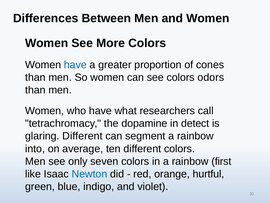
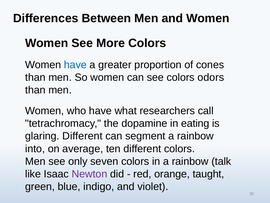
detect: detect -> eating (195, 123)
first: first -> talk (221, 161)
Newton colour: blue -> purple (89, 174)
hurtful: hurtful -> taught (209, 174)
